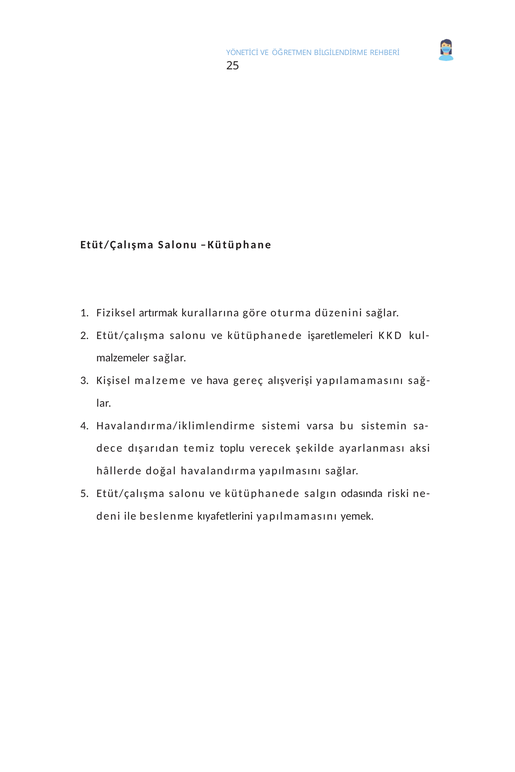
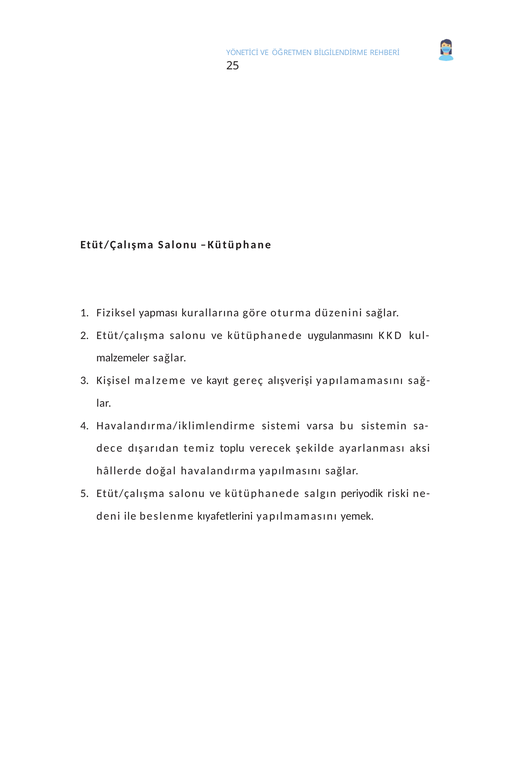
artırmak: artırmak -> yapması (158, 313)
işaretlemeleri: işaretlemeleri -> uygulanmasını (340, 335)
hava: hava -> kayıt (218, 381)
odasında: odasında -> periyodik (362, 494)
